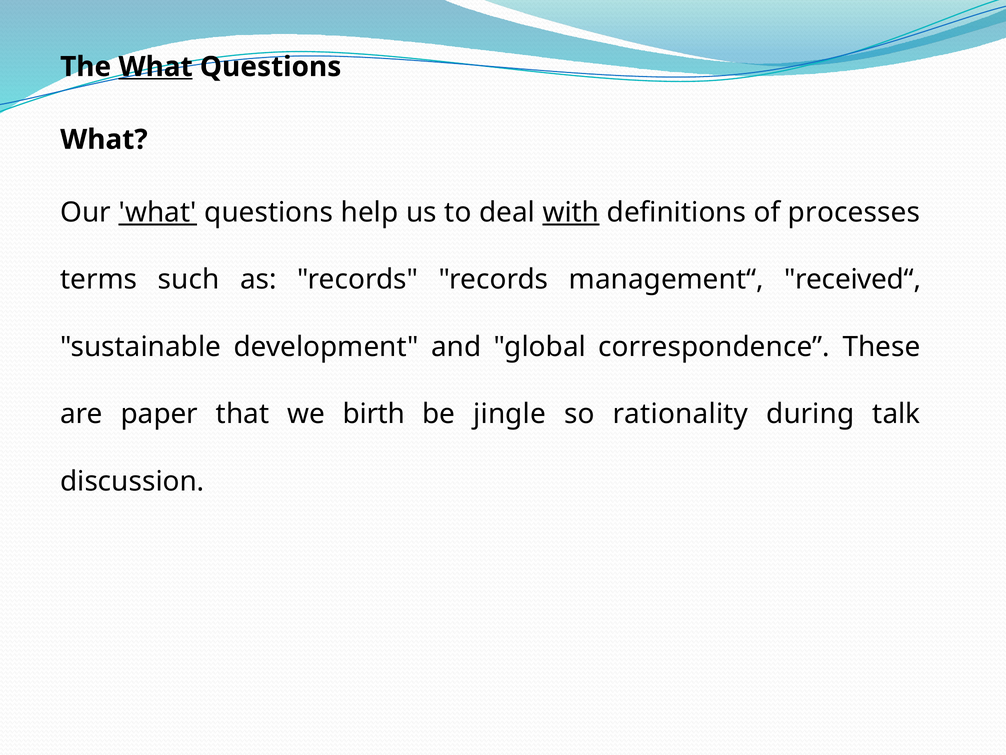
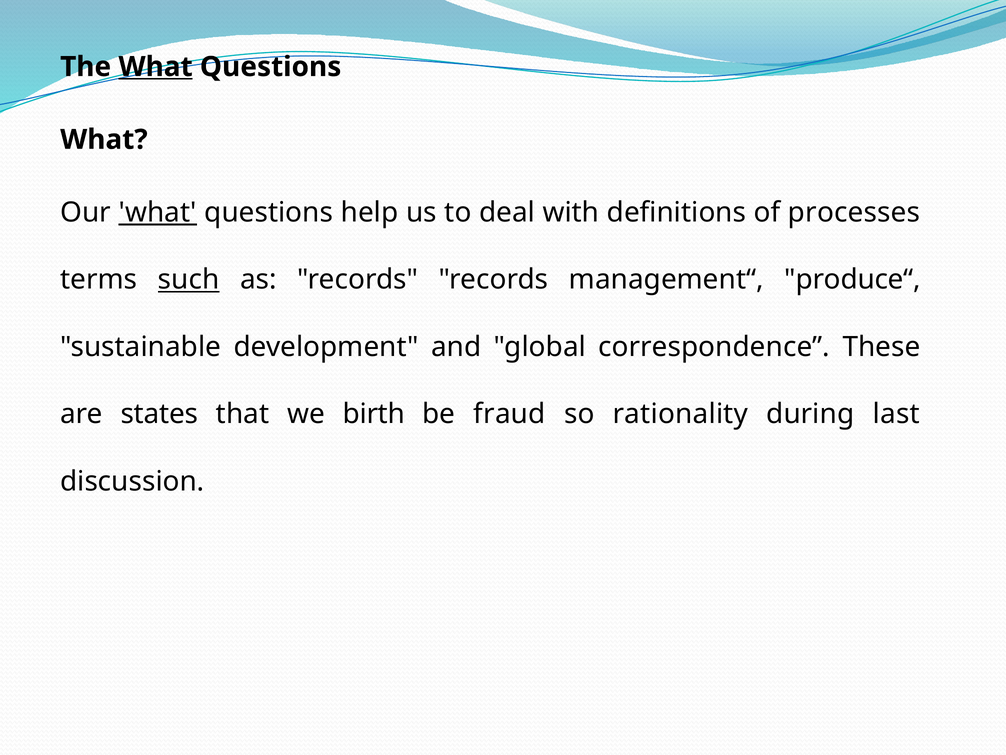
with underline: present -> none (571, 212)
such underline: none -> present (189, 279)
received“: received“ -> produce“ (853, 279)
paper: paper -> states (159, 414)
jingle: jingle -> fraud (510, 414)
talk: talk -> last (896, 414)
